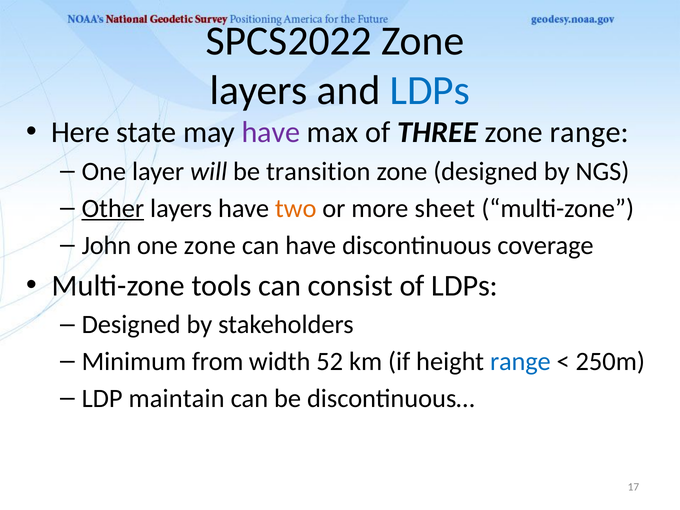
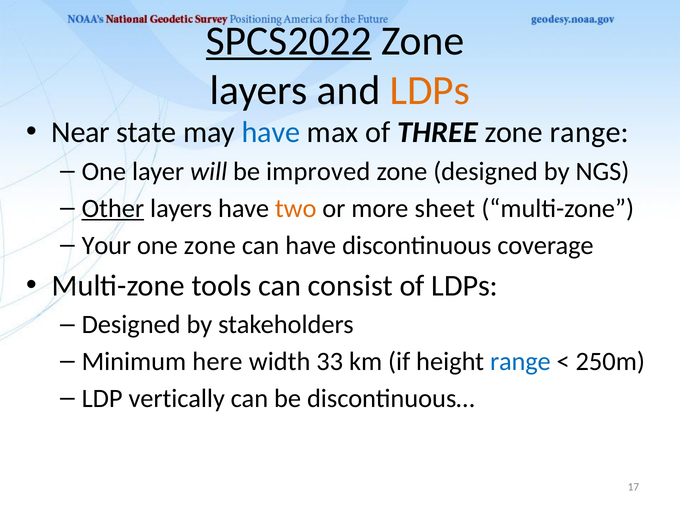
SPCS2022 underline: none -> present (289, 41)
LDPs colour: blue -> orange (430, 91)
Here: Here -> Near (81, 132)
have colour: purple -> blue (271, 132)
transition: transition -> improved (318, 171)
John: John -> Your (106, 245)
from: from -> here (217, 362)
52: 52 -> 33 (330, 362)
maintain: maintain -> vertically (177, 399)
